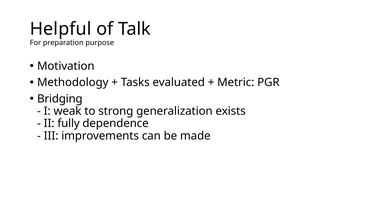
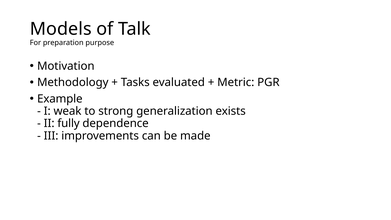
Helpful: Helpful -> Models (61, 29)
Bridging: Bridging -> Example (60, 99)
